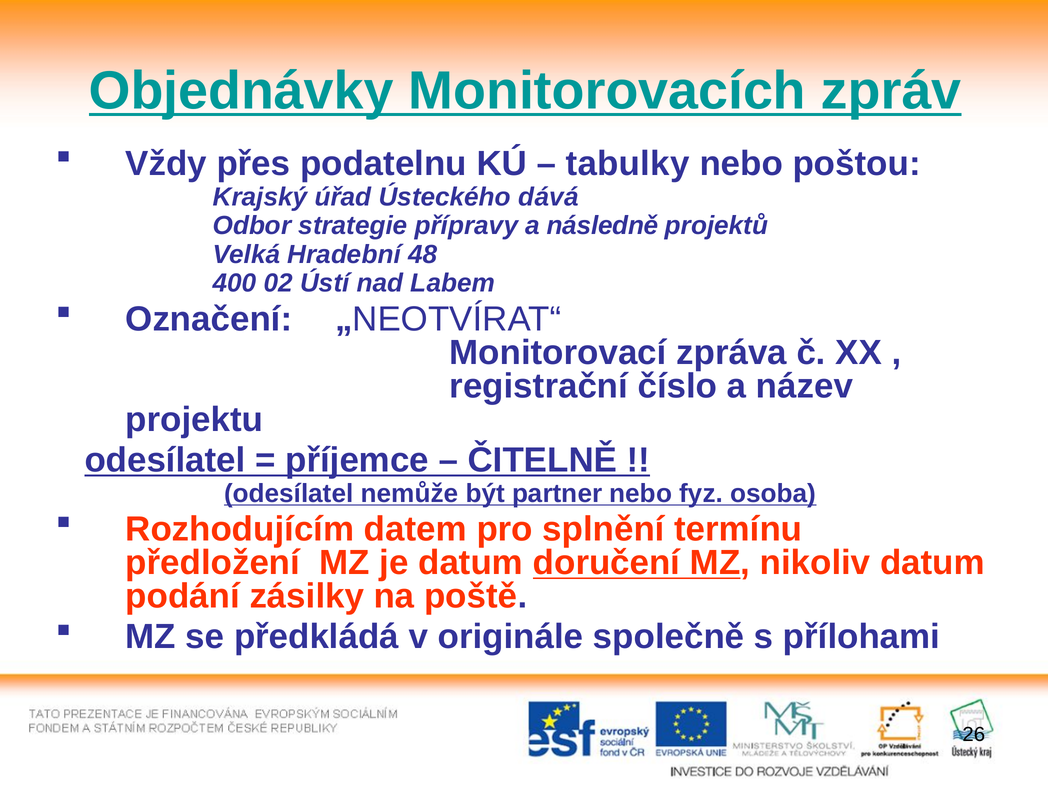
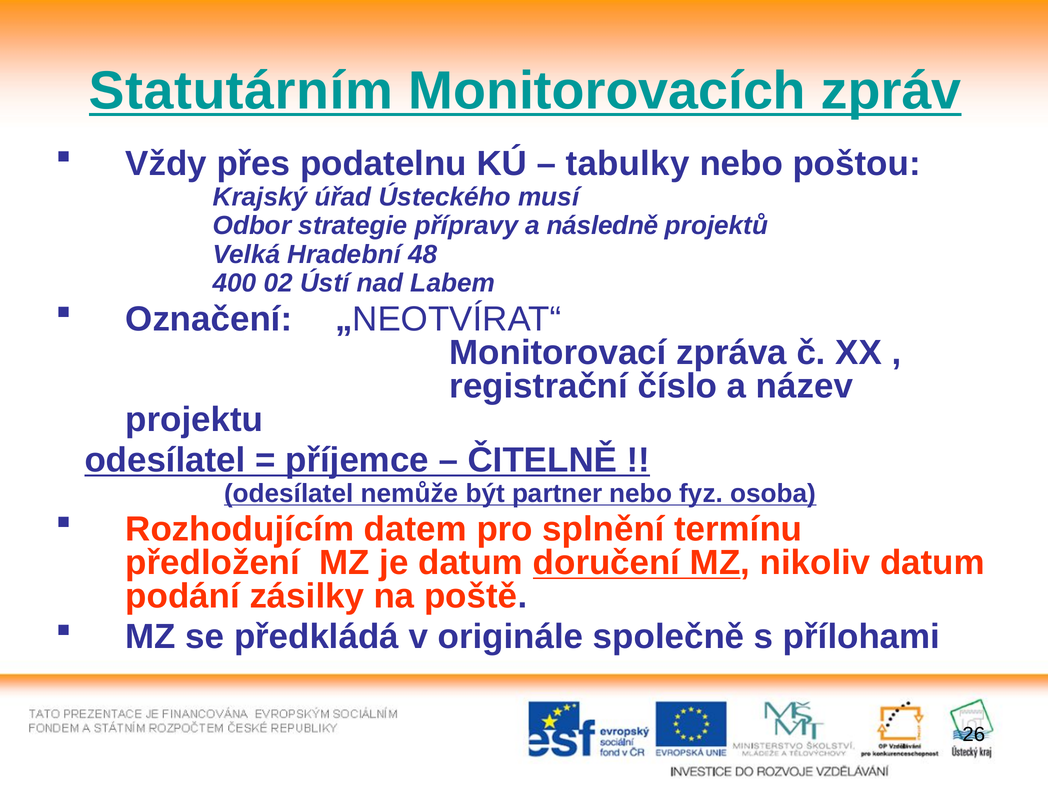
Objednávky: Objednávky -> Statutárním (241, 91)
dává: dává -> musí (549, 197)
